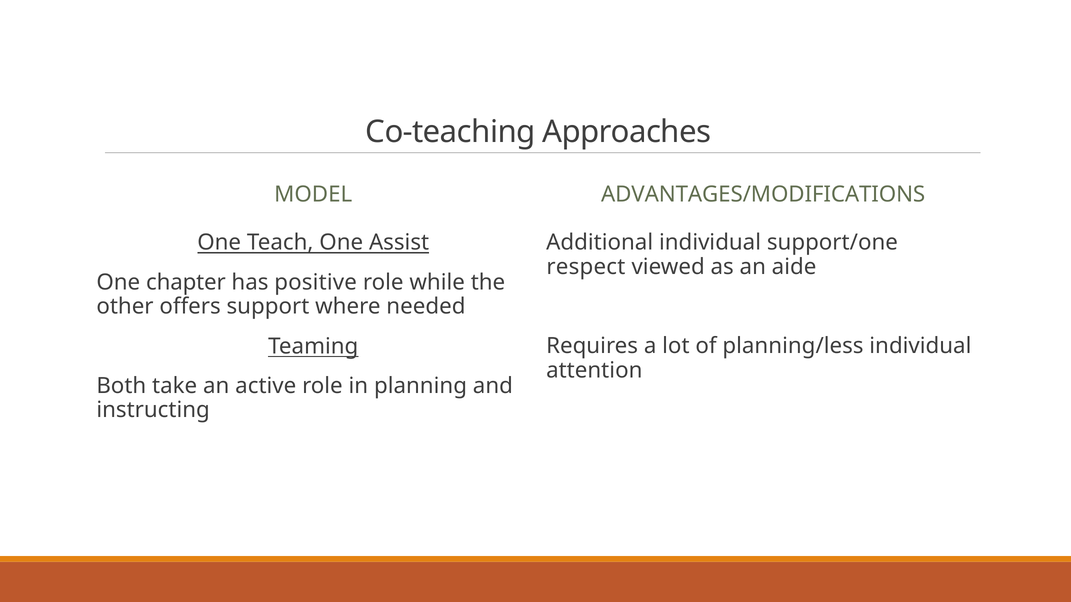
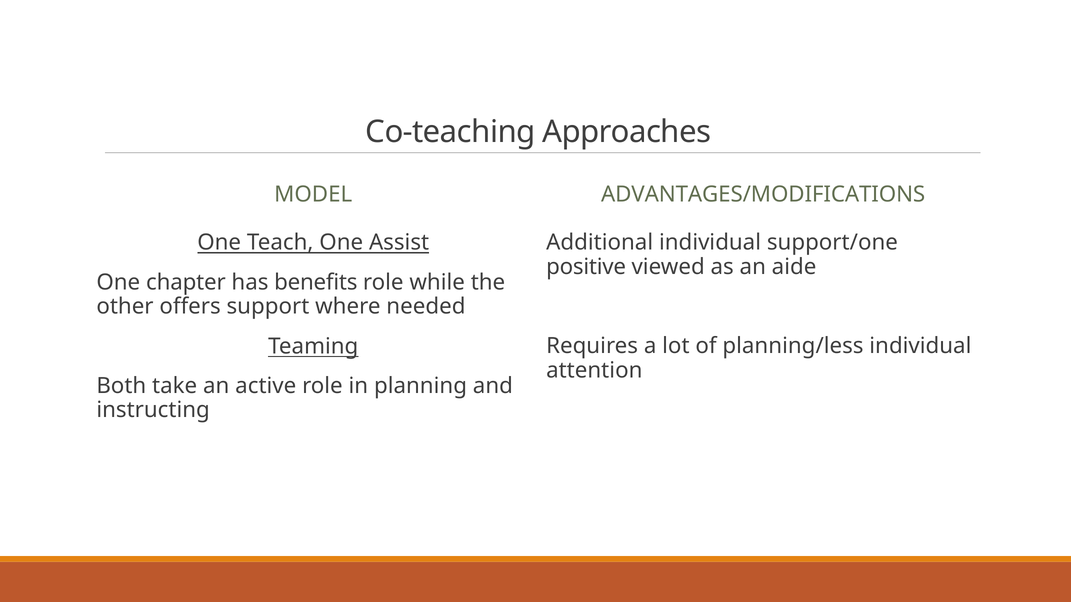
respect: respect -> positive (586, 267)
positive: positive -> benefits (316, 283)
